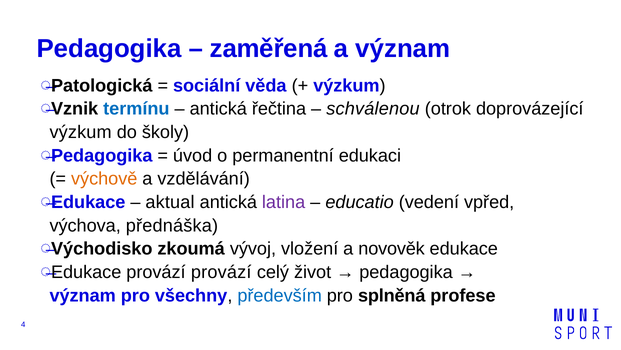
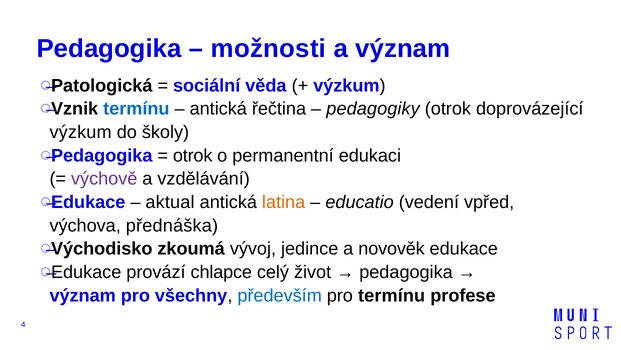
zaměřená: zaměřená -> možnosti (268, 49)
schválenou: schválenou -> pedagogiky (373, 109)
úvod: úvod -> otrok (193, 155)
výchově colour: orange -> purple (104, 179)
latina colour: purple -> orange (284, 202)
vložení: vložení -> jedince (310, 248)
provází provází: provází -> chlapce (221, 272)
pro splněná: splněná -> termínu (392, 295)
